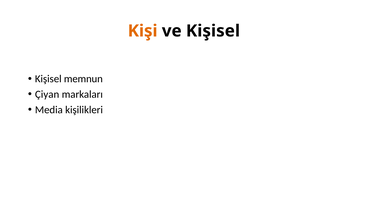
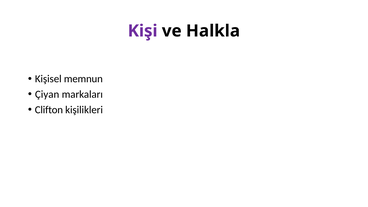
Kişi colour: orange -> purple (143, 31)
ve Kişisel: Kişisel -> Halkla (213, 31)
Media: Media -> Clifton (49, 110)
